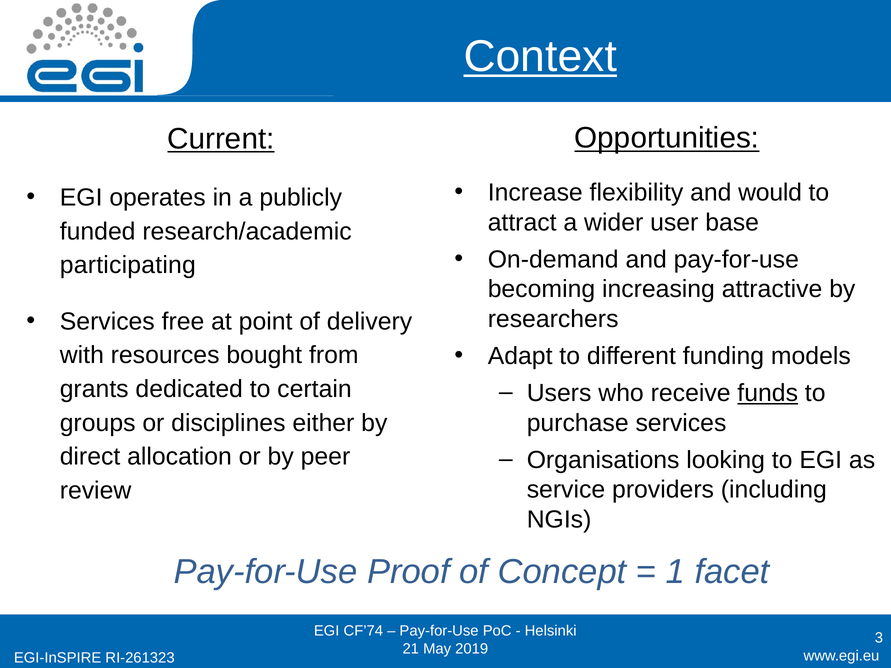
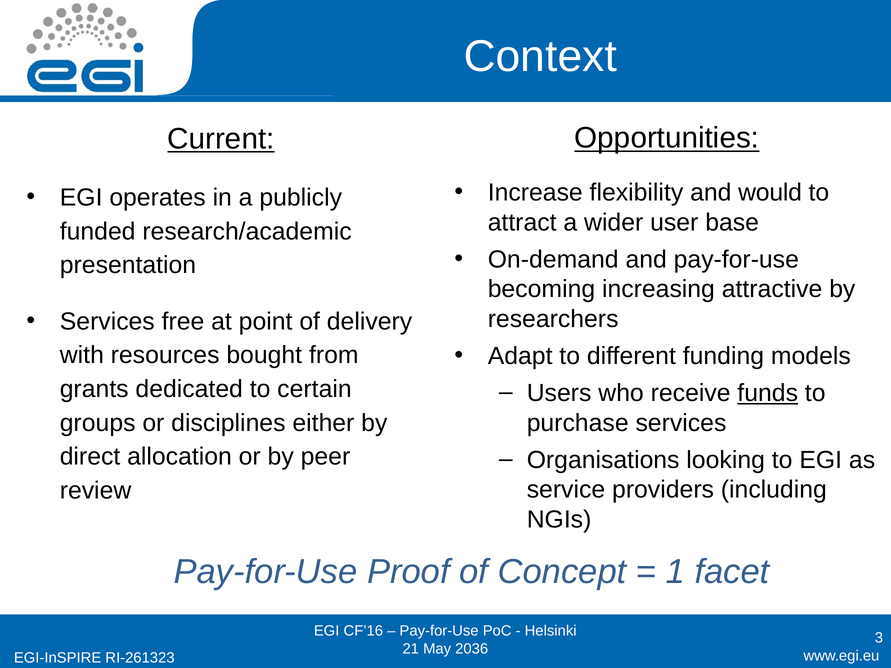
Context underline: present -> none (540, 57)
participating: participating -> presentation (128, 265)
CF’74: CF’74 -> CF’16 (363, 631)
2019: 2019 -> 2036 (472, 649)
